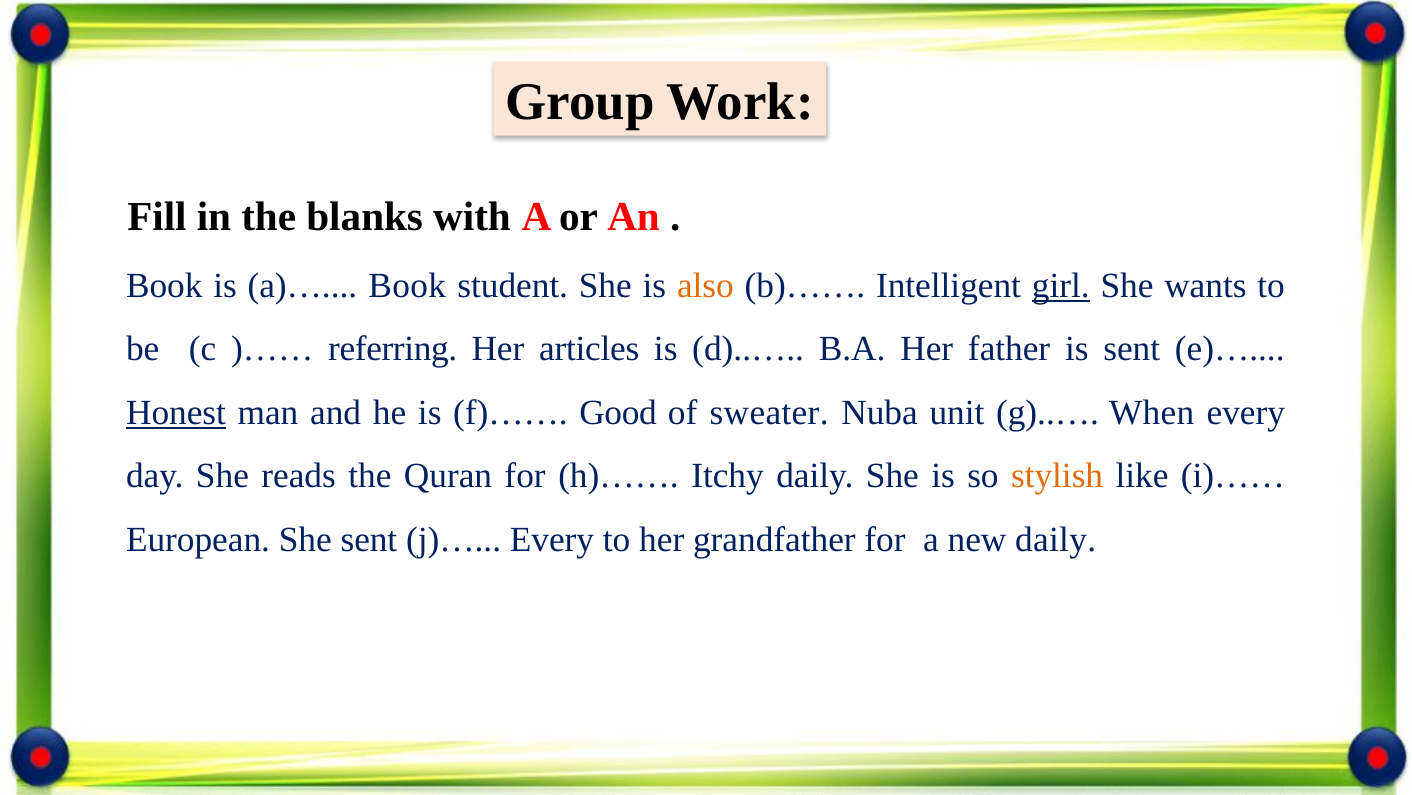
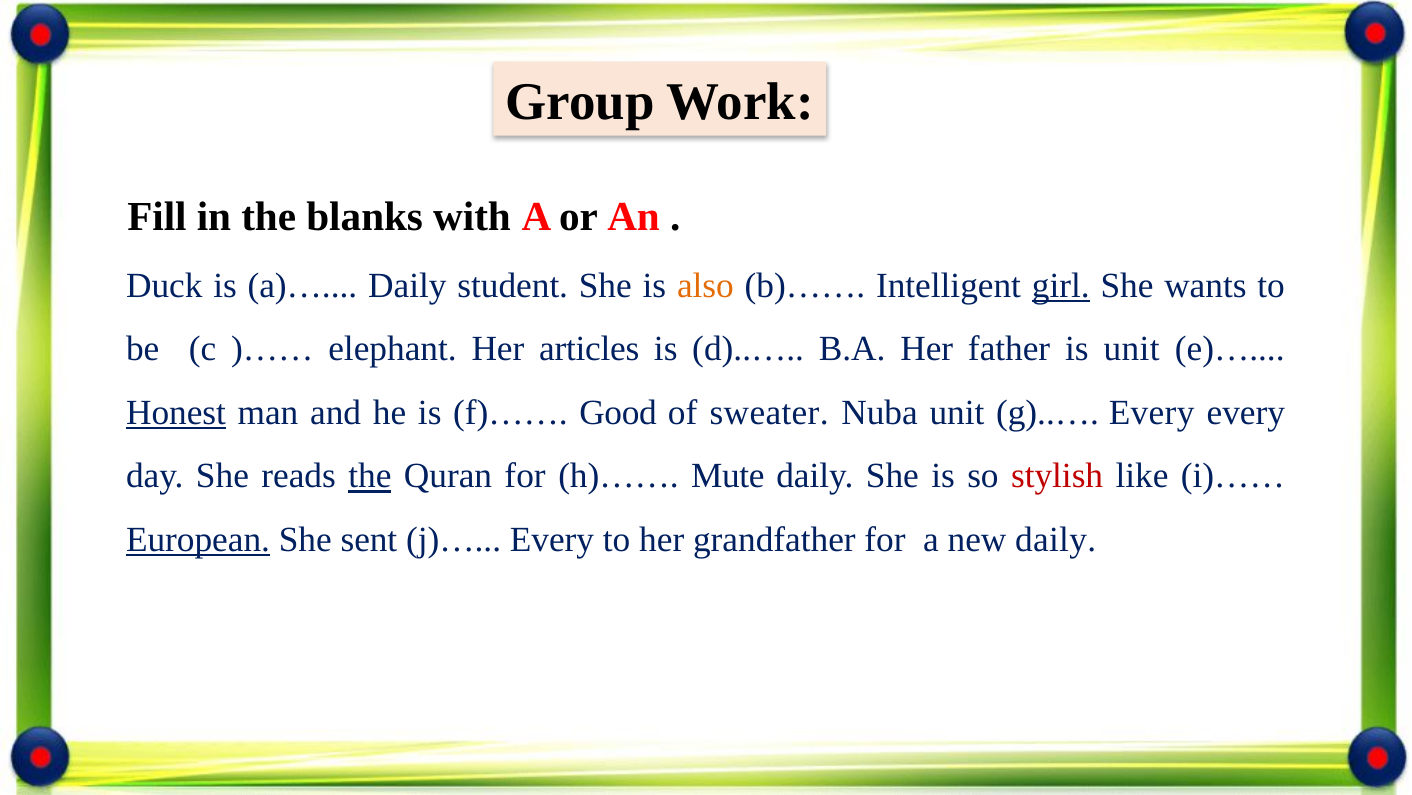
Book: Book -> Duck (164, 285)
a)… Book: Book -> Daily (407, 285)
referring: referring -> elephant (393, 349)
is sent: sent -> unit (1132, 349)
g)..… When: When -> Every (1152, 412)
the underline: none -> present (370, 476)
Itchy: Itchy -> Mute (728, 476)
stylish colour: orange -> red (1057, 476)
European underline: none -> present (198, 539)
